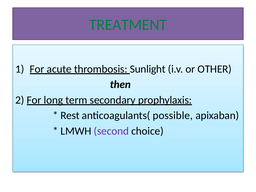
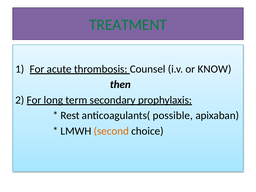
Sunlight: Sunlight -> Counsel (148, 69)
OTHER: OTHER -> KNOW (215, 69)
second colour: purple -> orange (111, 131)
